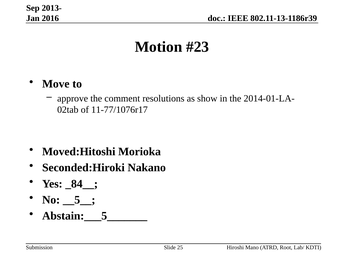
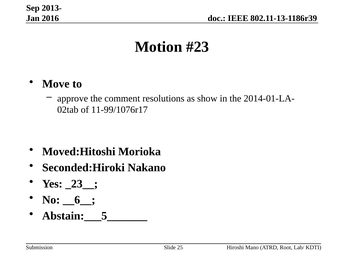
11-77/1076r17: 11-77/1076r17 -> 11-99/1076r17 (119, 110)
_84__: _84__ -> _23__ (82, 184)
__5__: __5__ -> __6__ (79, 200)
